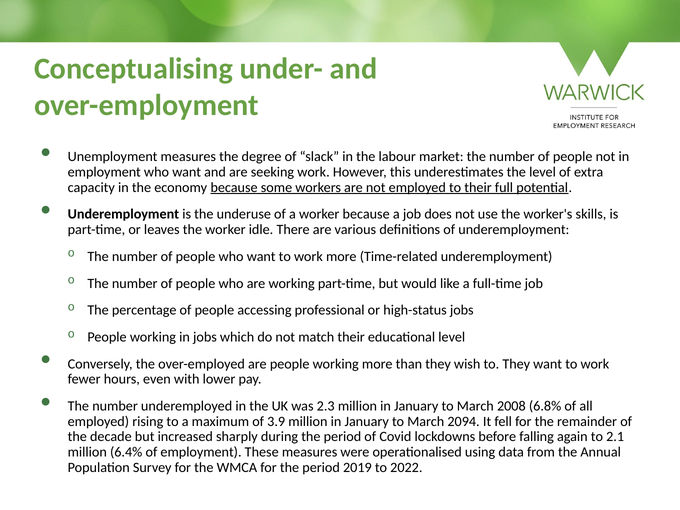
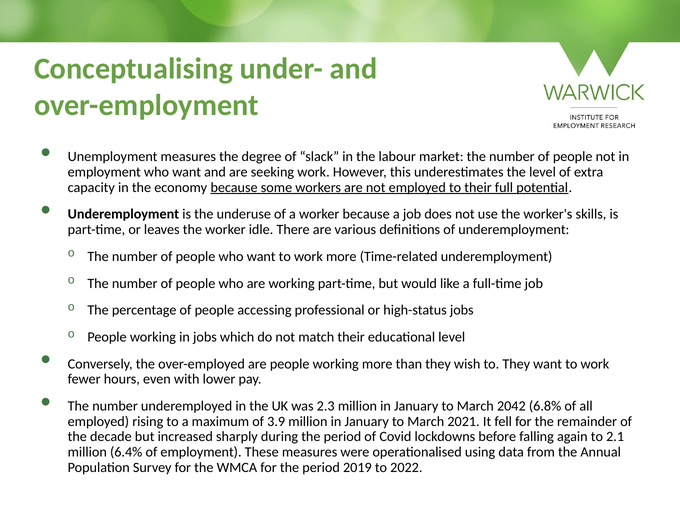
2008: 2008 -> 2042 (511, 406)
2094: 2094 -> 2021 (464, 421)
